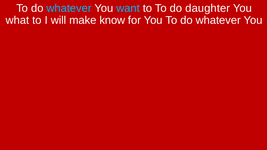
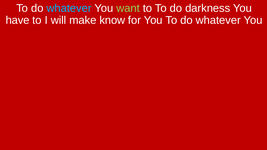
want colour: light blue -> light green (128, 8)
daughter: daughter -> darkness (208, 8)
what: what -> have (18, 20)
